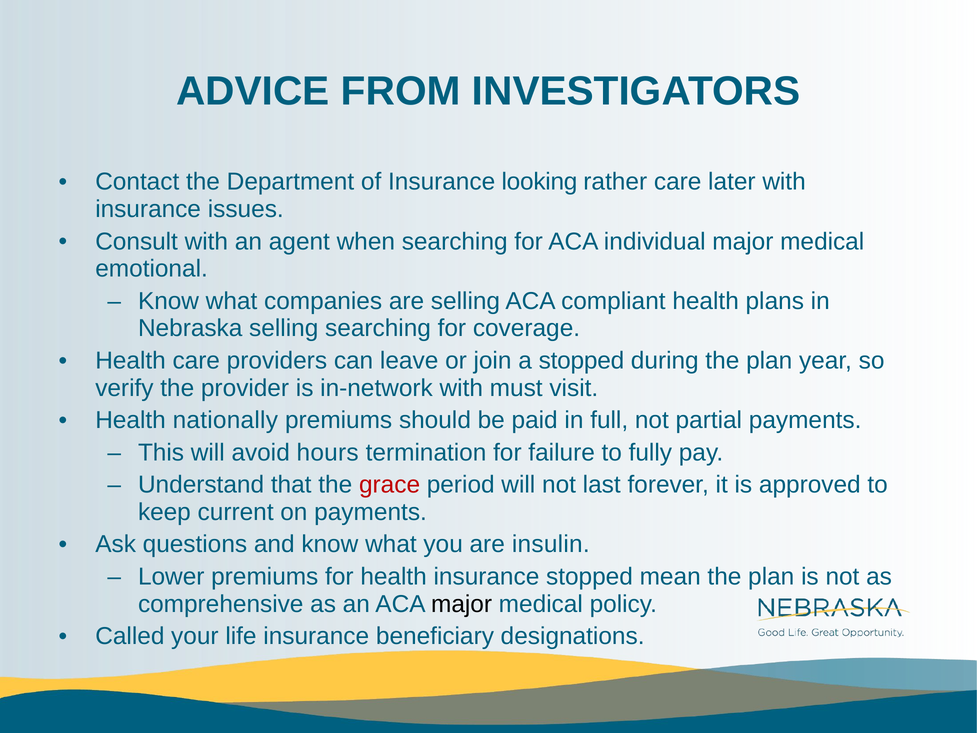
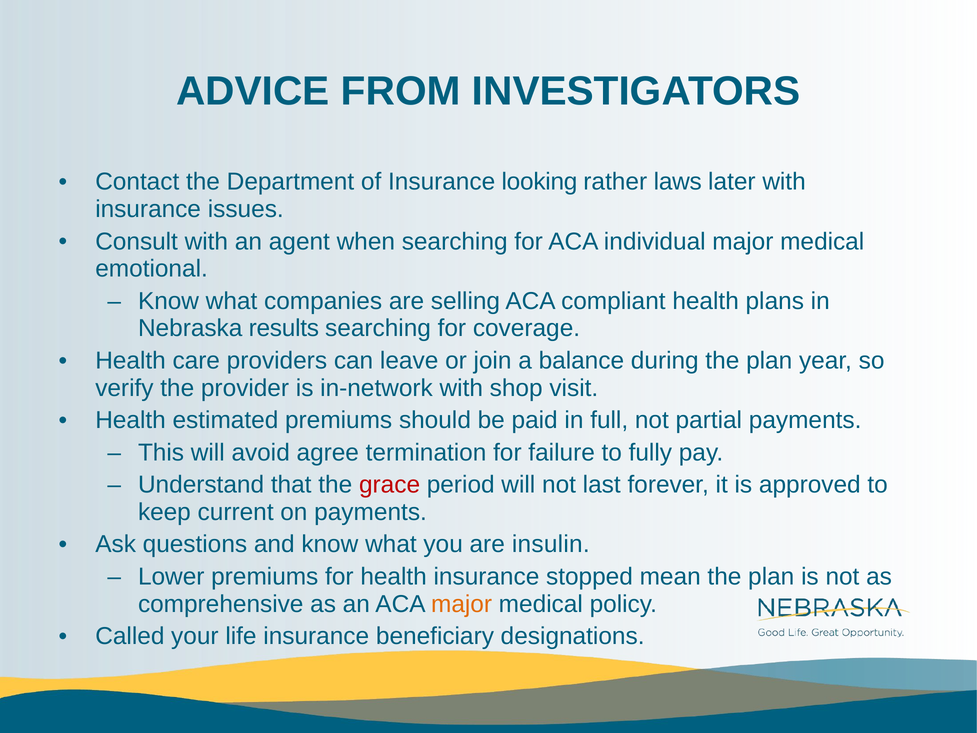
rather care: care -> laws (678, 182)
Nebraska selling: selling -> results (284, 328)
a stopped: stopped -> balance (581, 361)
must: must -> shop (516, 388)
nationally: nationally -> estimated (225, 420)
hours: hours -> agree (328, 452)
major colour: black -> orange (462, 604)
